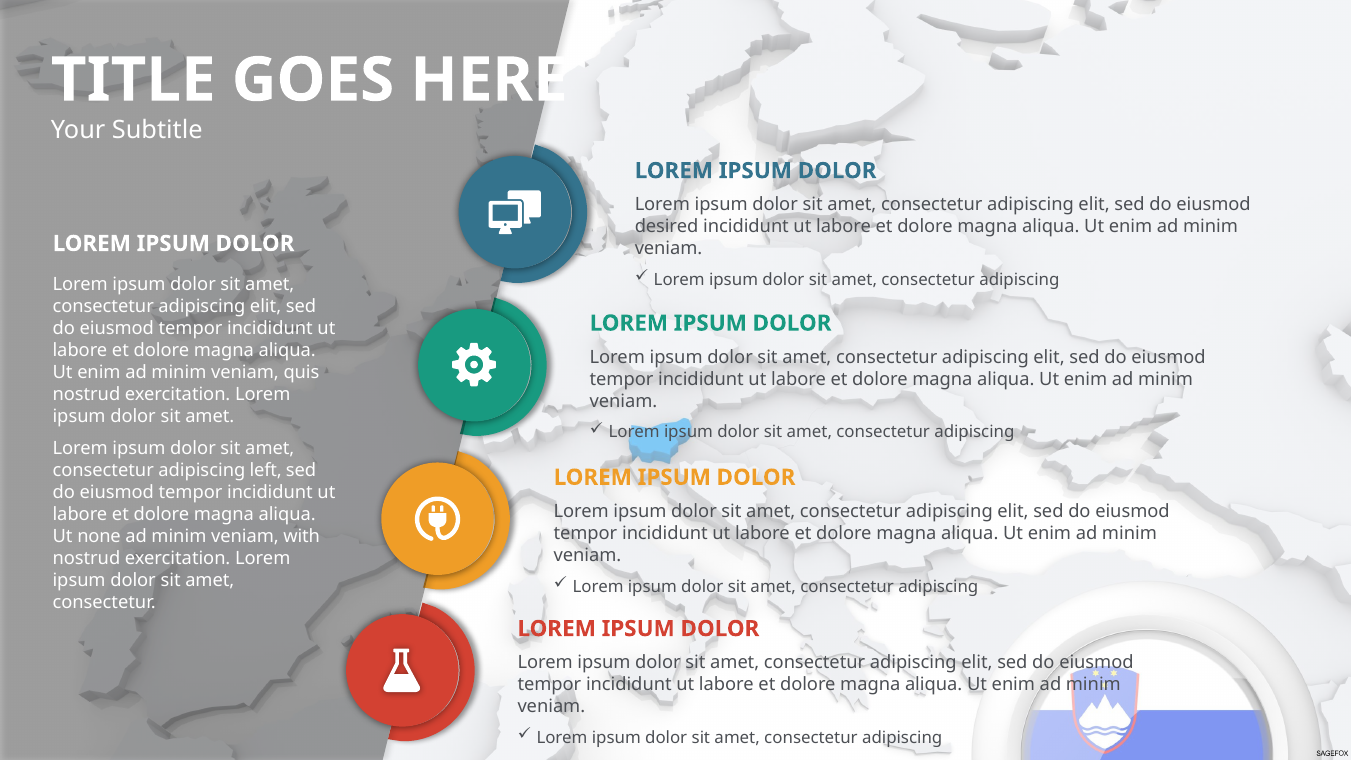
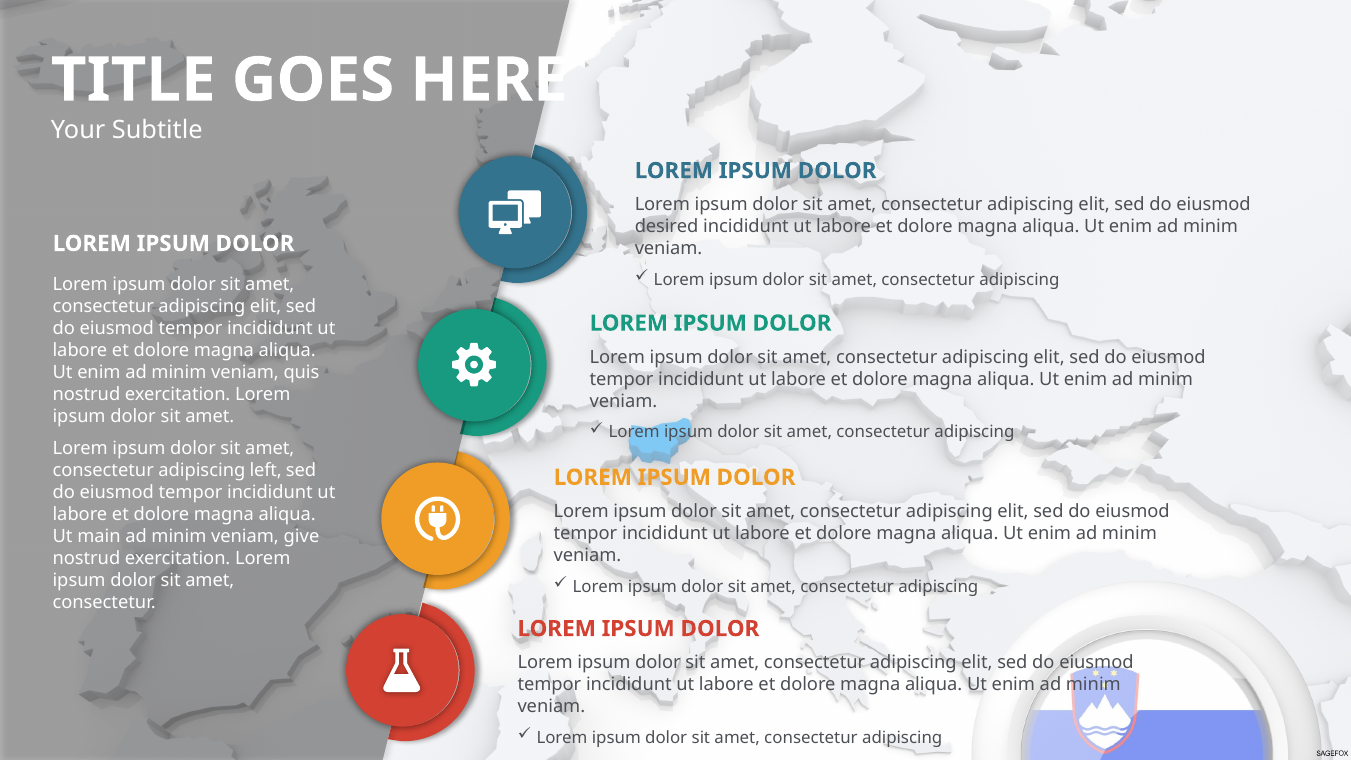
none: none -> main (99, 537)
with: with -> give (301, 537)
